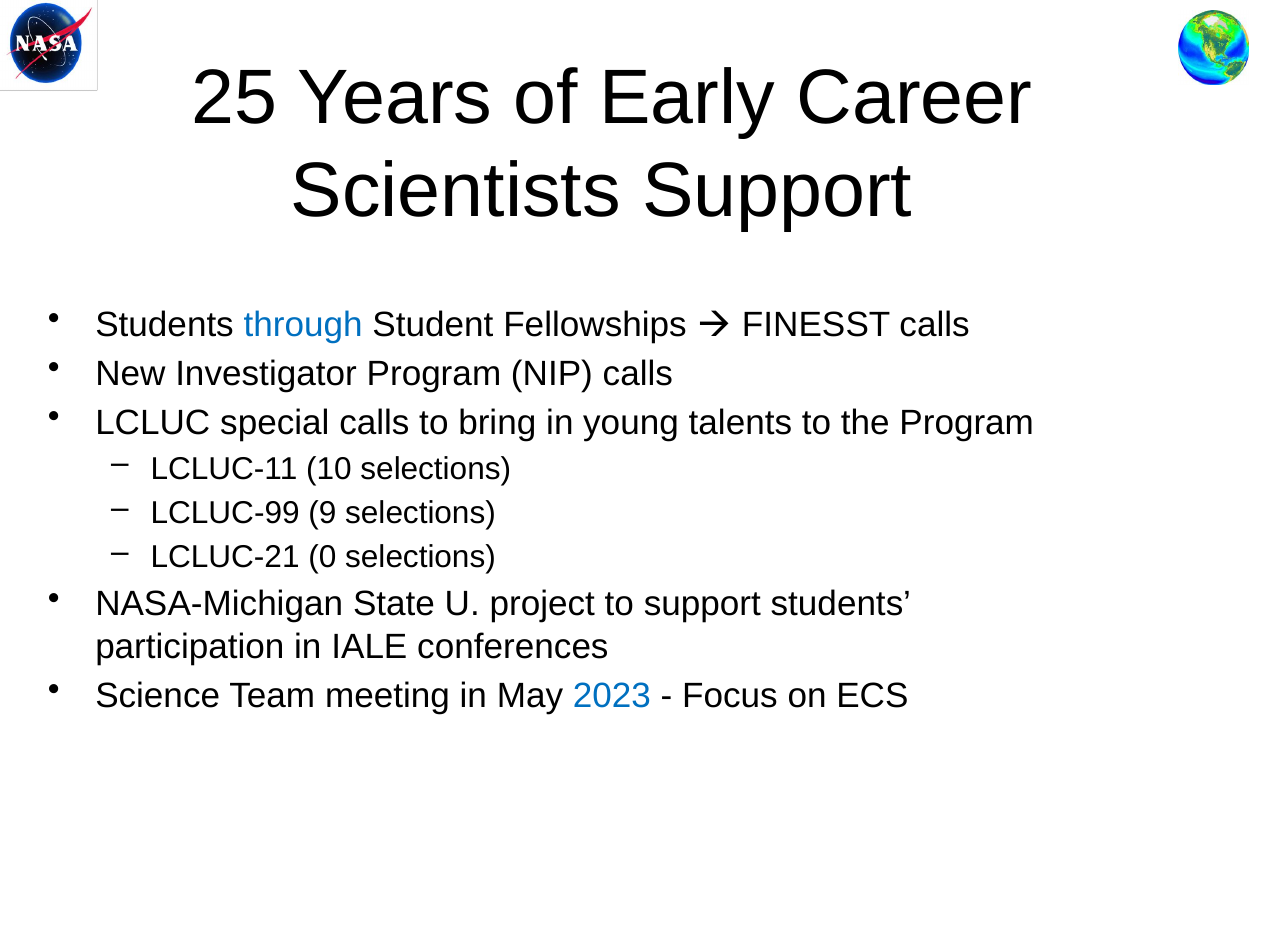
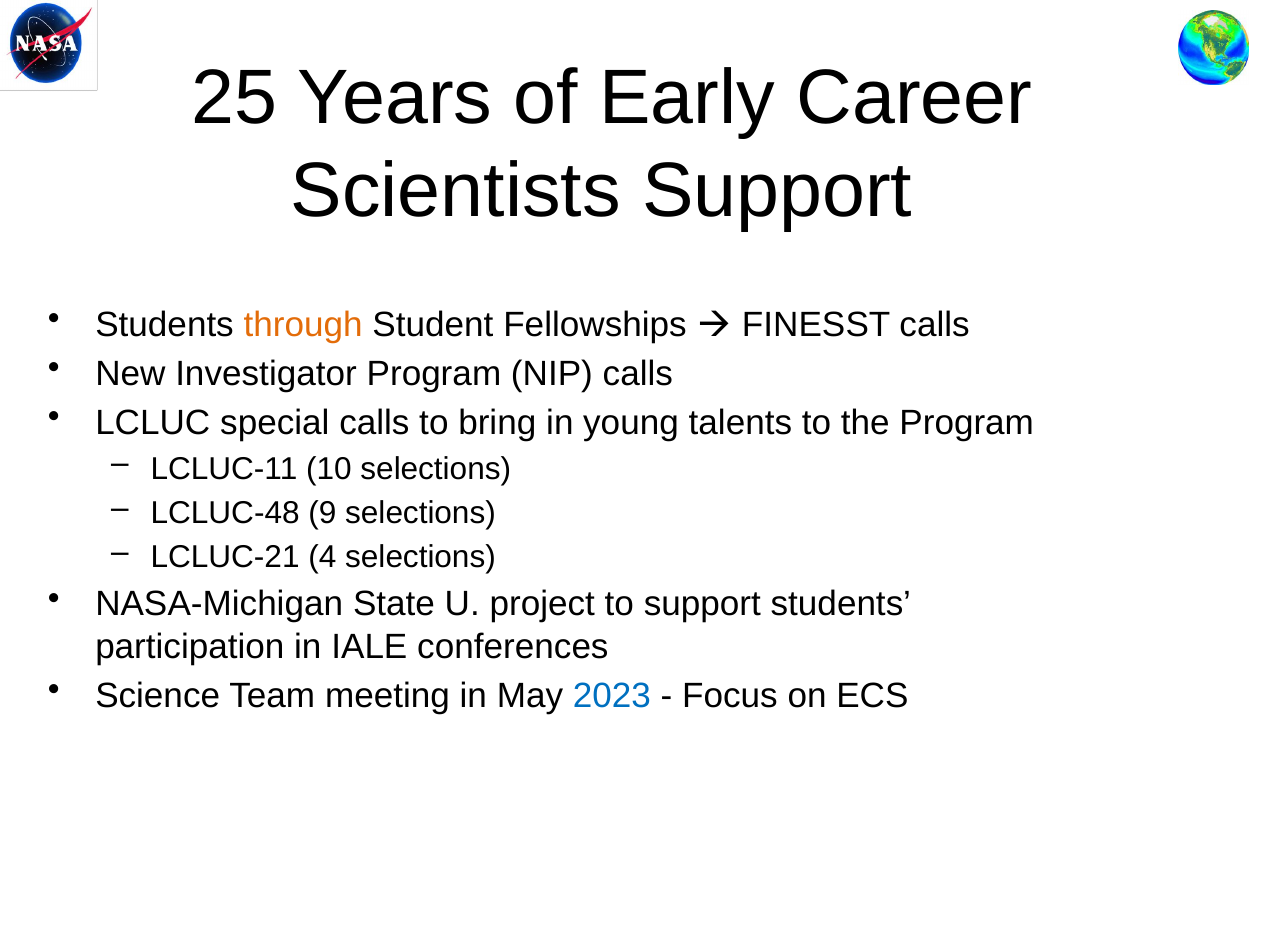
through colour: blue -> orange (303, 325)
LCLUC-99: LCLUC-99 -> LCLUC-48 (225, 513)
0: 0 -> 4 (322, 557)
